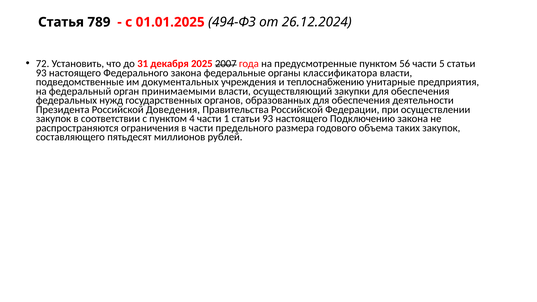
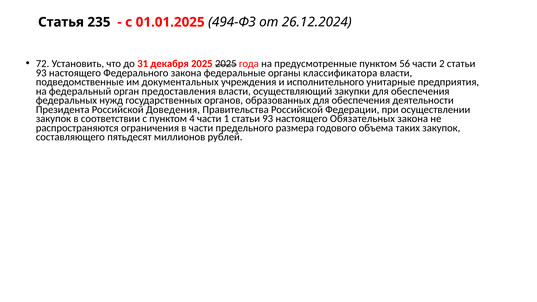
789: 789 -> 235 (99, 22)
2025 2007: 2007 -> 2025 (226, 64)
5: 5 -> 2 (442, 64)
теплоснабжению: теплоснабжению -> исполнительного (325, 82)
принимаемыми: принимаемыми -> предоставления (179, 91)
Подключению: Подключению -> Обязательных (362, 119)
